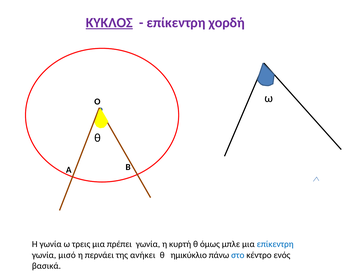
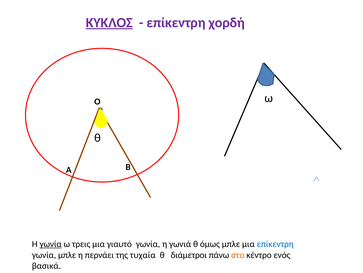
γωνία underline: none -> present (51, 243)
πρέπει: πρέπει -> γιαυτό (119, 243)
κυρτή: κυρτή -> γωνιά (180, 243)
γωνία μισό: μισό -> μπλε (67, 254)
ανήκει: ανήκει -> τυχαία (143, 254)
ημικύκλιο: ημικύκλιο -> διάμετροι (189, 254)
στο colour: blue -> orange (238, 254)
